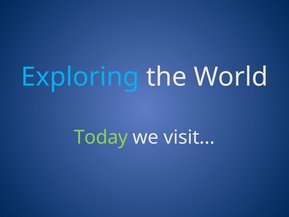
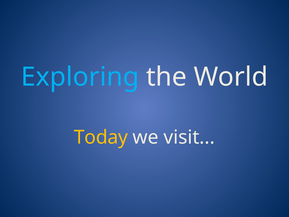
Today colour: light green -> yellow (101, 137)
